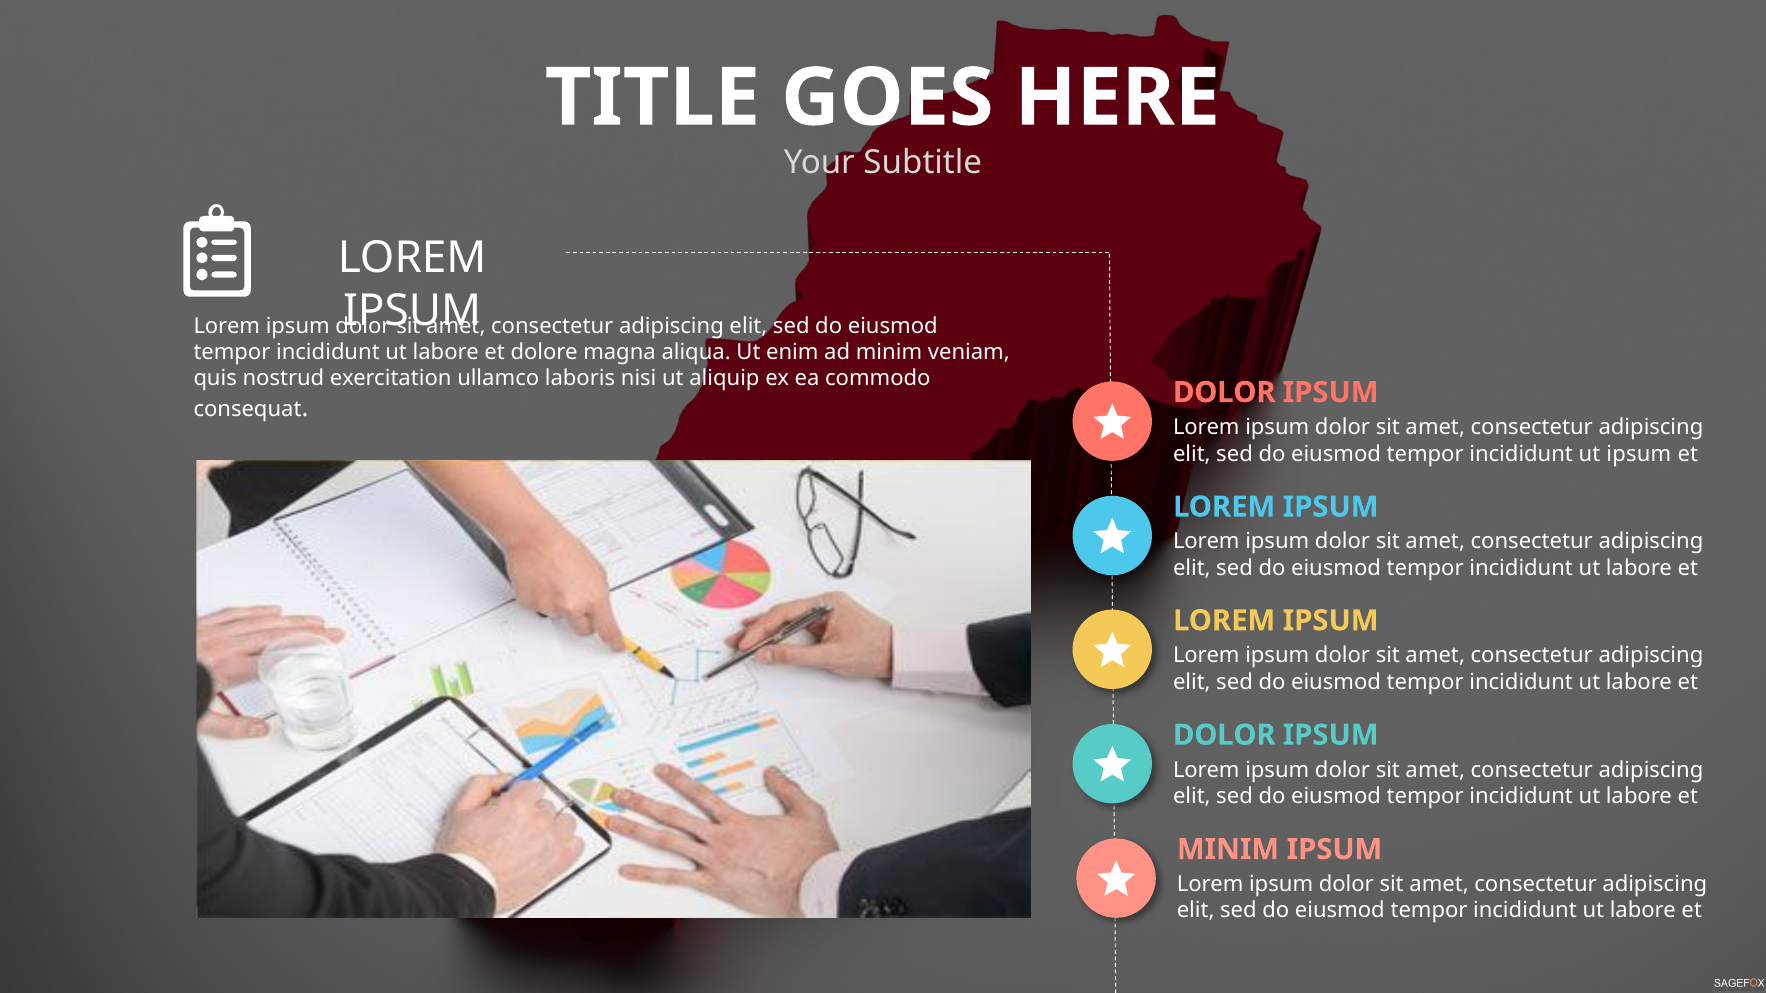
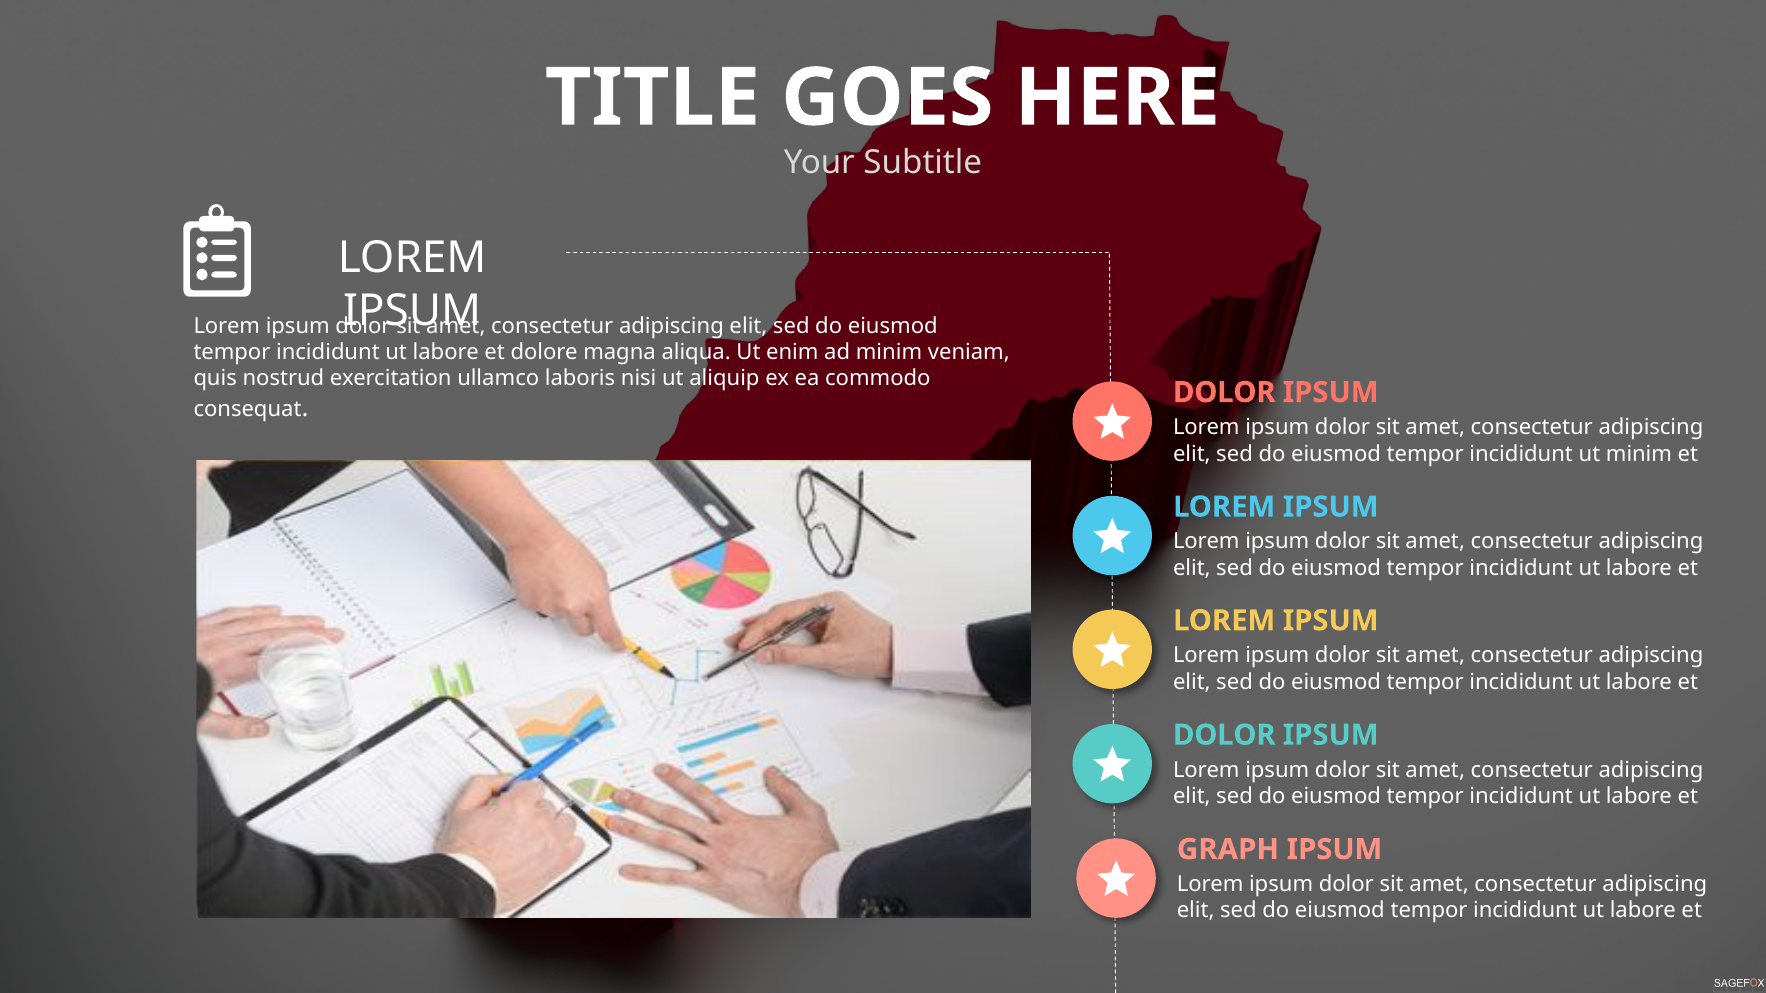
ut ipsum: ipsum -> minim (1639, 454)
MINIM: MINIM -> GRAPH (1228, 850)
